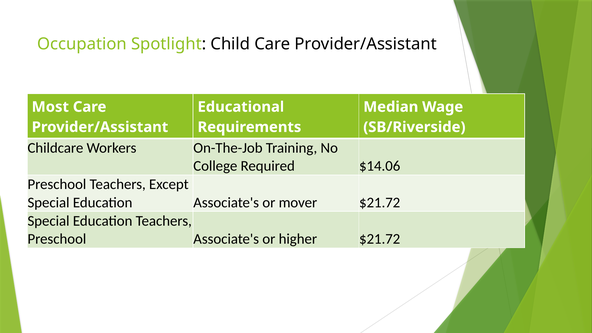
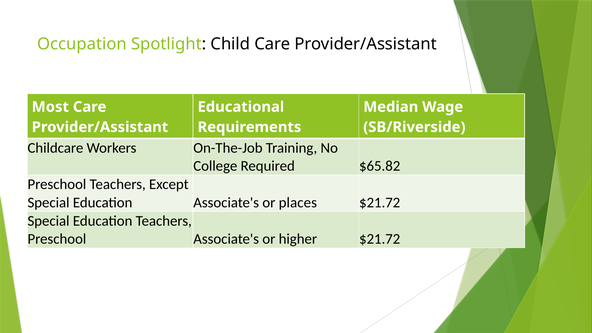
$14.06: $14.06 -> $65.82 (380, 166)
mover: mover -> places (298, 202)
